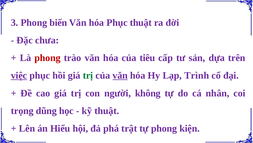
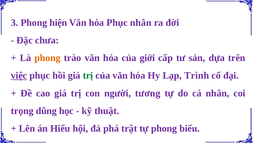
biến: biến -> hiện (58, 23)
Phục thuật: thuật -> nhân (141, 23)
phong colour: red -> orange (48, 58)
tiêu: tiêu -> giới (147, 58)
văn underline: present -> none (120, 75)
không: không -> tương (148, 93)
kiện: kiện -> biểu (190, 128)
